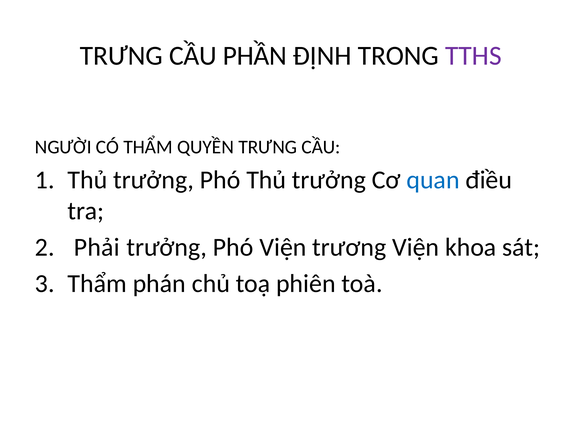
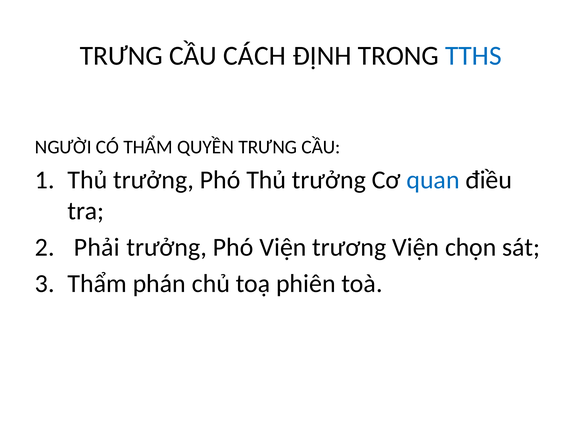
PHẦN: PHẦN -> CÁCH (255, 56)
TTHS colour: purple -> blue (473, 56)
khoa: khoa -> chọn (471, 247)
